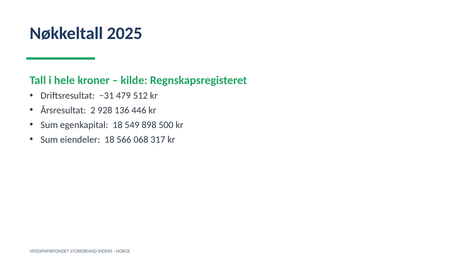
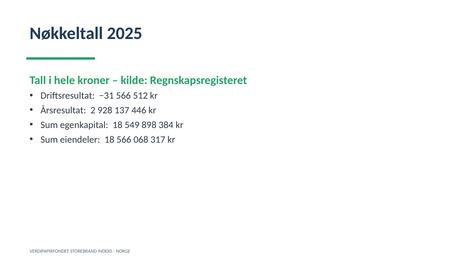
−31 479: 479 -> 566 (123, 96)
136: 136 -> 137 (122, 110)
500: 500 -> 384 (166, 125)
